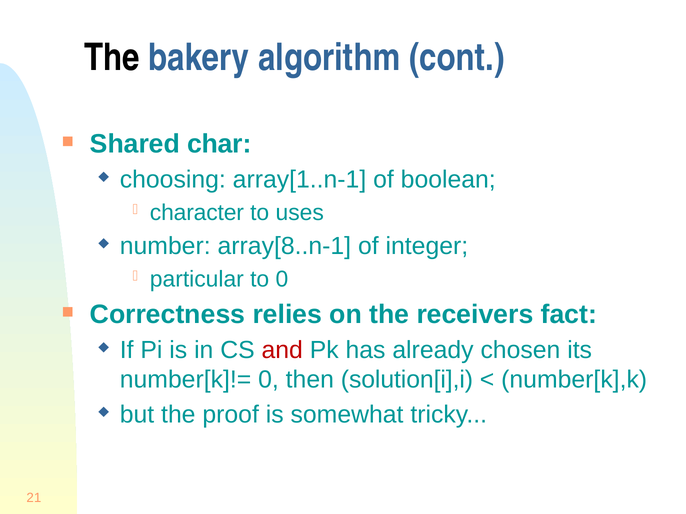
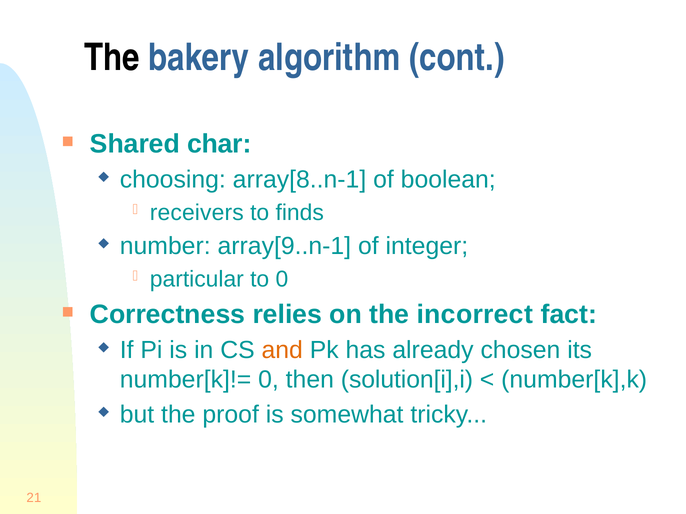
array[1..n-1: array[1..n-1 -> array[8..n-1 (299, 180)
character: character -> receivers (197, 213)
uses: uses -> finds (300, 213)
array[8..n-1: array[8..n-1 -> array[9..n-1 (284, 246)
receivers: receivers -> incorrect (475, 315)
and colour: red -> orange (282, 350)
